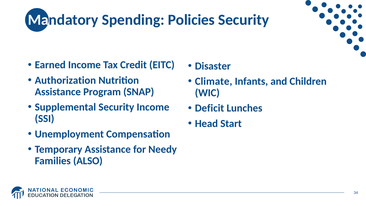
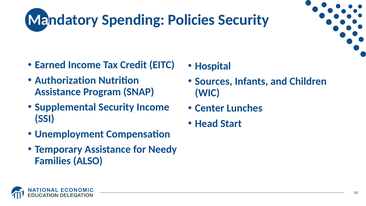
Disaster: Disaster -> Hospital (213, 66)
Climate: Climate -> Sources (214, 81)
Deficit: Deficit -> Center (210, 108)
